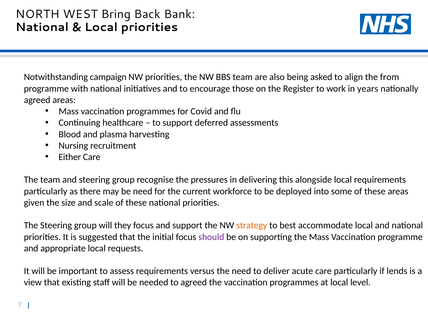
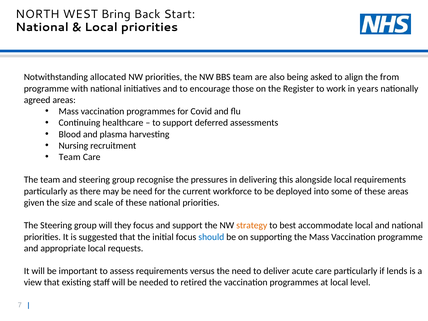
Bank: Bank -> Start (179, 14)
campaign: campaign -> allocated (108, 77)
Either: Either -> Team (70, 157)
should colour: purple -> blue (211, 237)
to agreed: agreed -> retired (194, 283)
